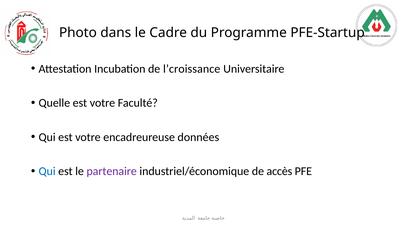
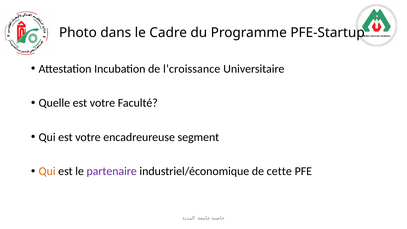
données: données -> segment (198, 137)
Qui colour: blue -> orange (47, 171)
accès: accès -> cette (279, 171)
